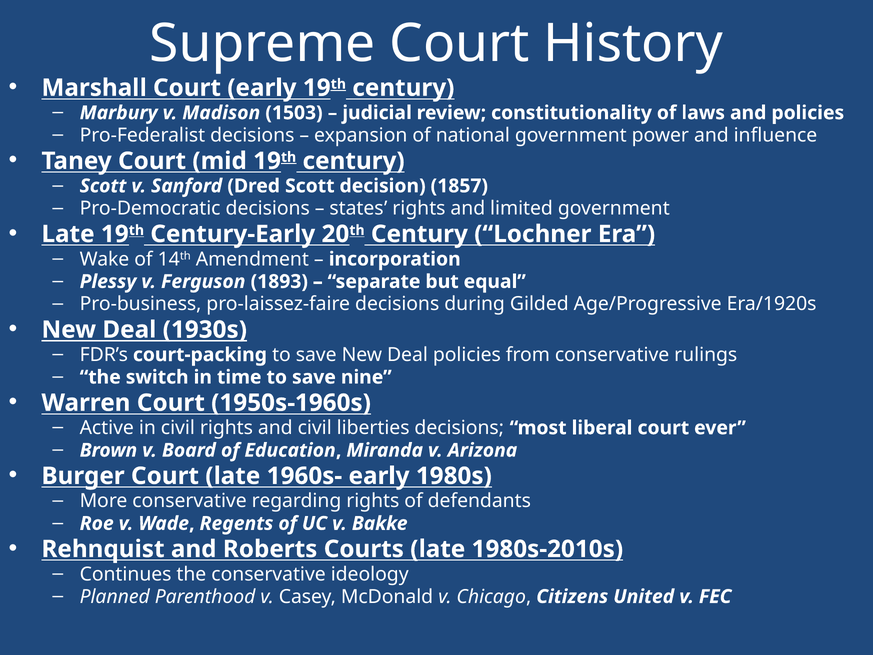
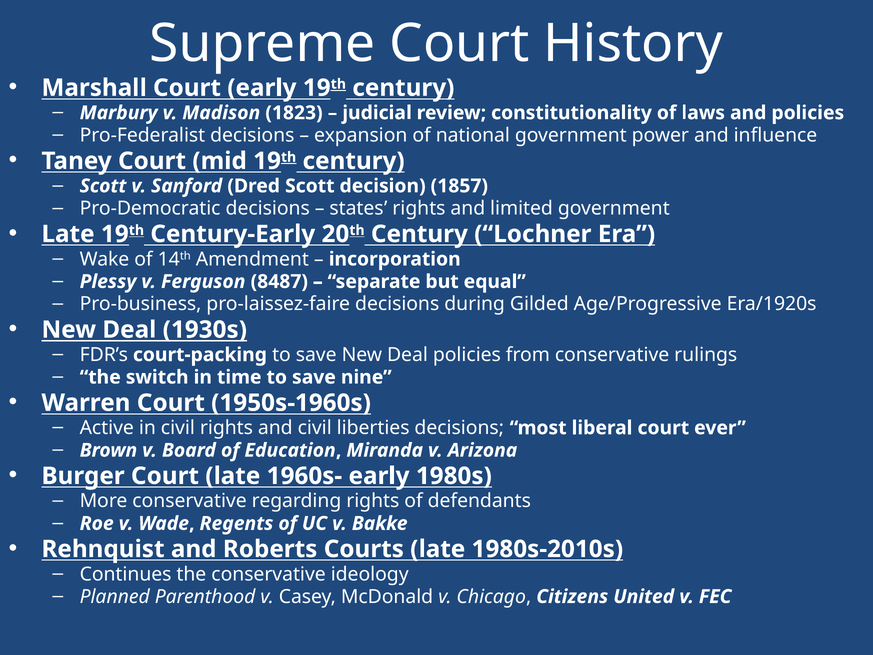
1503: 1503 -> 1823 (294, 113)
1893: 1893 -> 8487 (279, 281)
